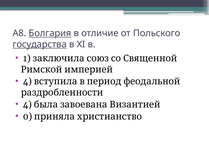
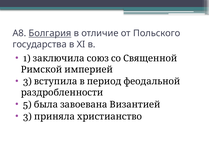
государства underline: present -> none (40, 45)
4: 4 -> 3 (27, 82)
4: 4 -> 5 (27, 105)
0: 0 -> 3 (27, 117)
